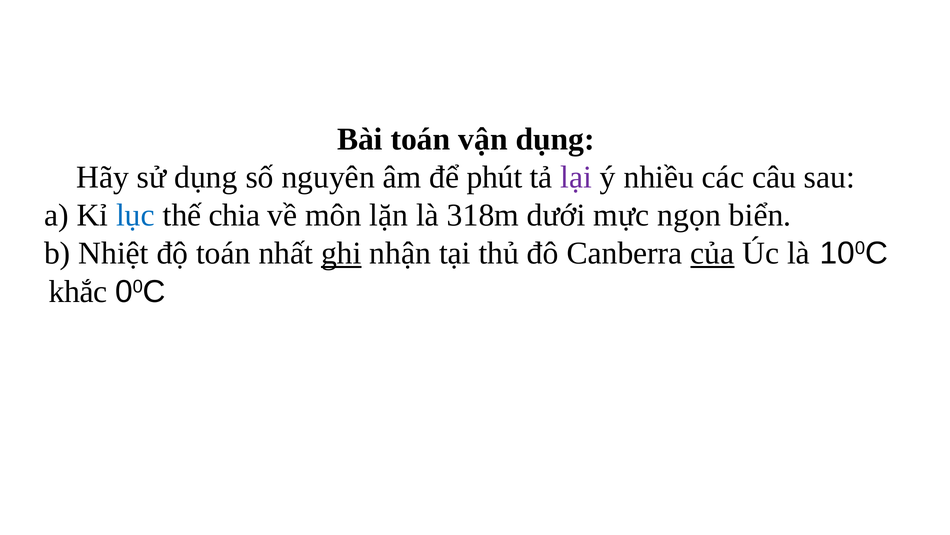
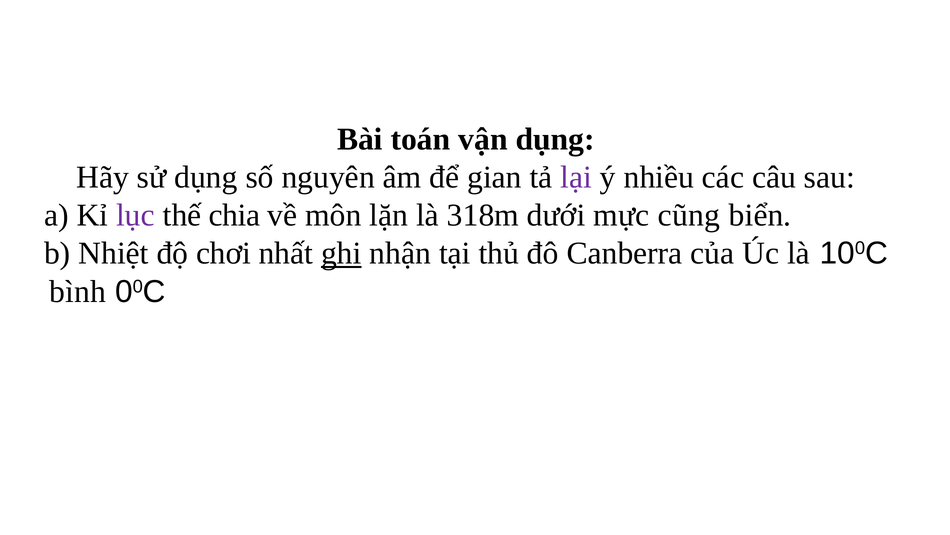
phút: phút -> gian (494, 177)
lục colour: blue -> purple (135, 215)
ngọn: ngọn -> cũng (689, 215)
độ toán: toán -> chơi (224, 253)
của underline: present -> none (712, 253)
khắc: khắc -> bình (78, 291)
